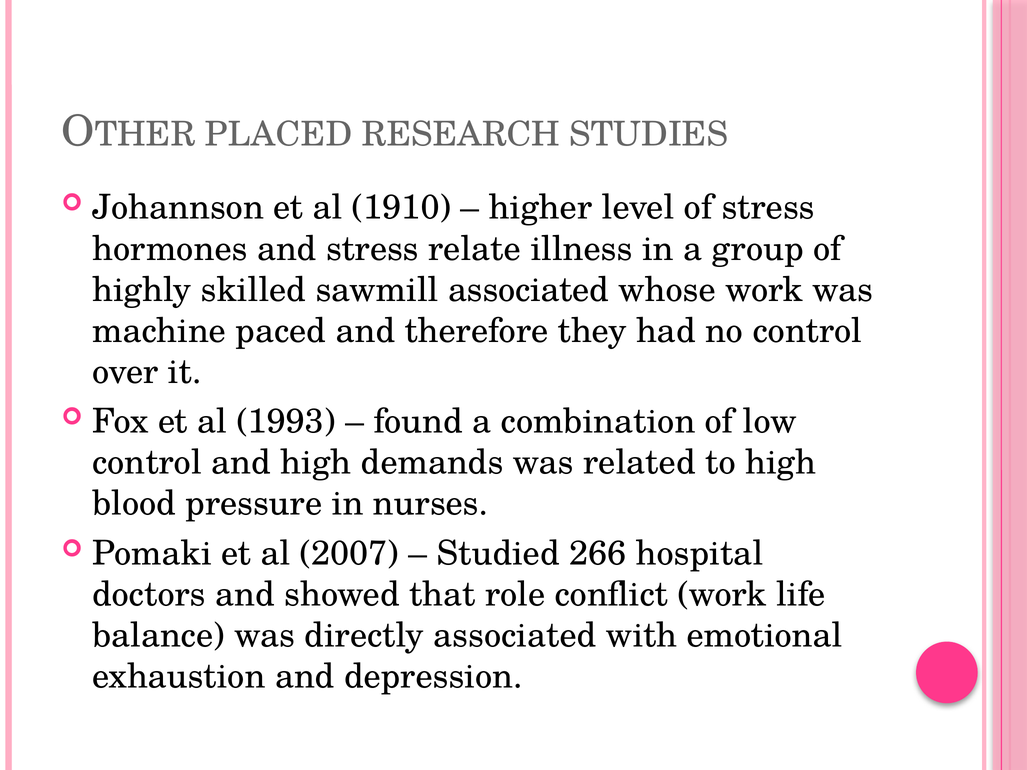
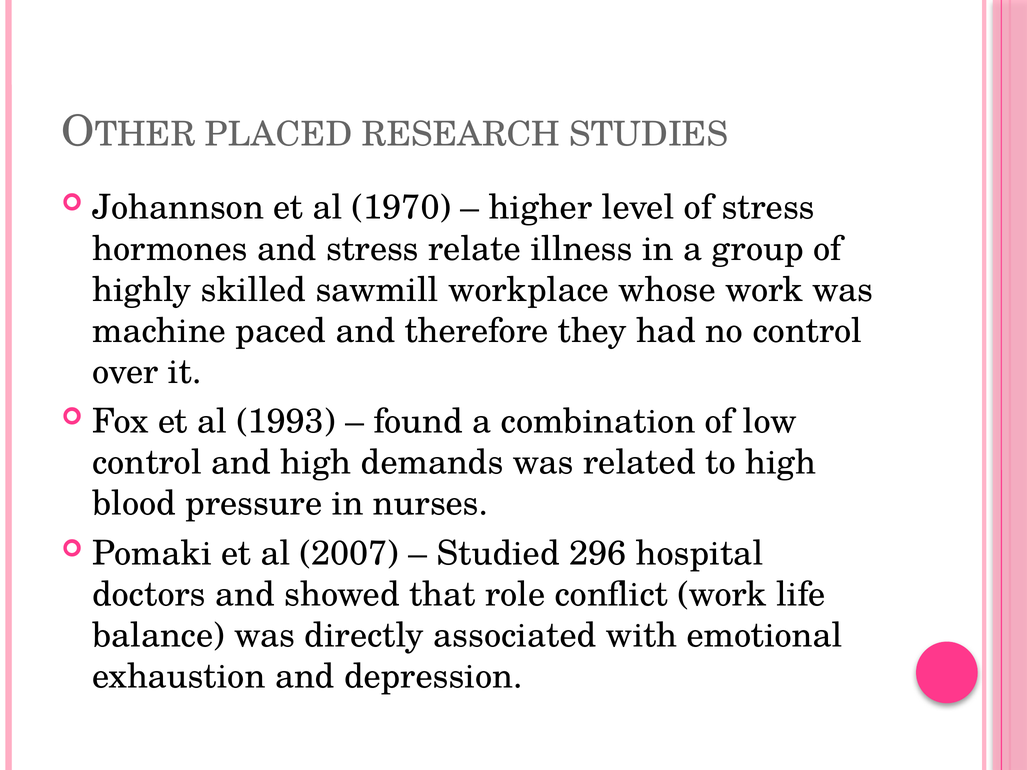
1910: 1910 -> 1970 (401, 208)
sawmill associated: associated -> workplace (528, 290)
266: 266 -> 296 (598, 554)
